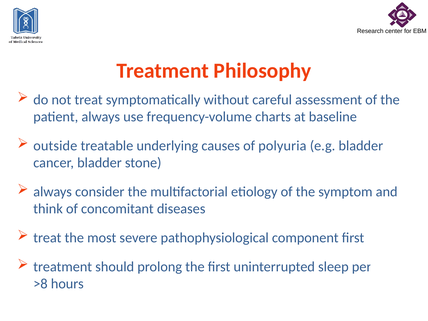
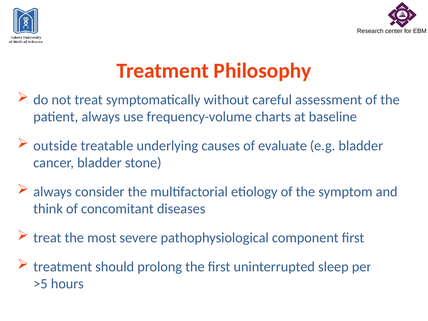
polyuria: polyuria -> evaluate (283, 146)
>8: >8 -> >5 (40, 284)
